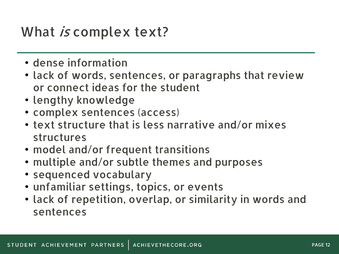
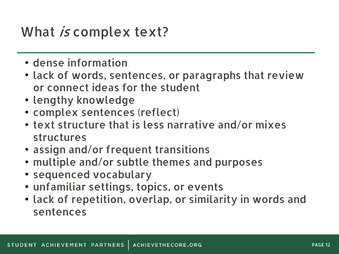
access: access -> reflect (159, 113)
model: model -> assign (49, 150)
